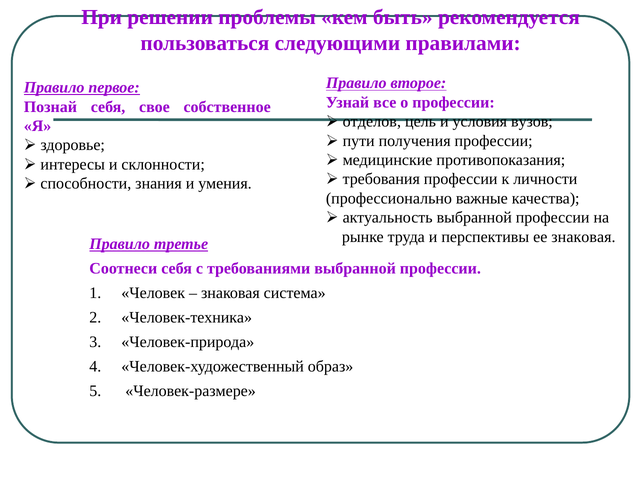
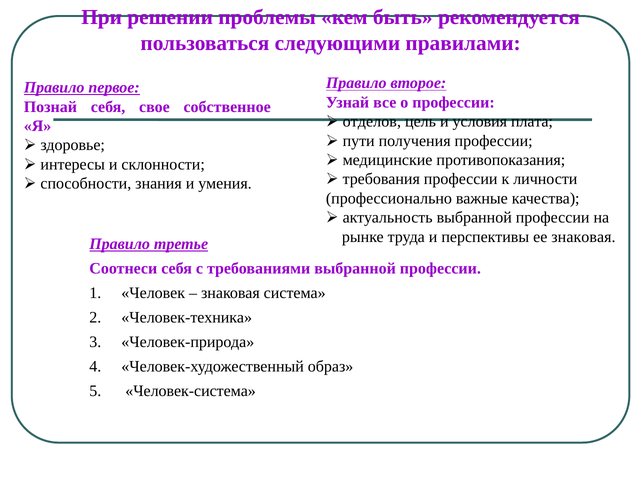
вузов: вузов -> плата (532, 122)
Человек-размере: Человек-размере -> Человек-система (191, 391)
